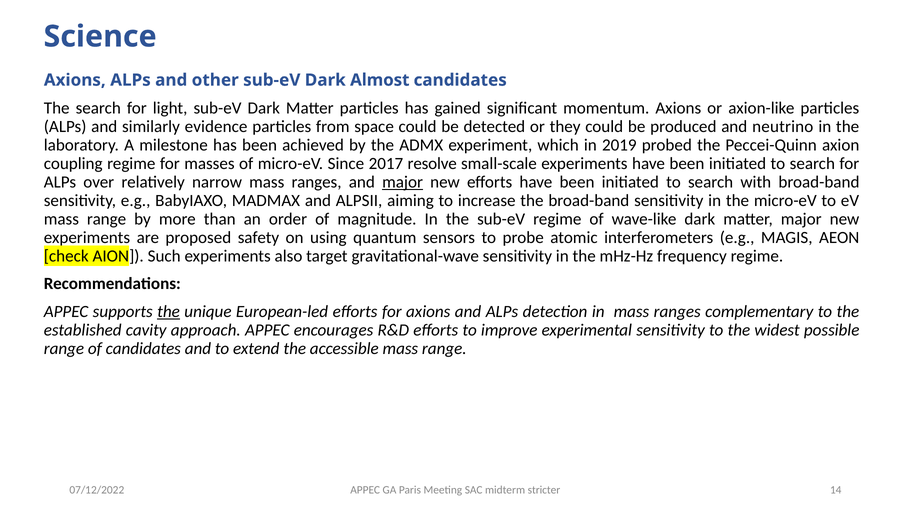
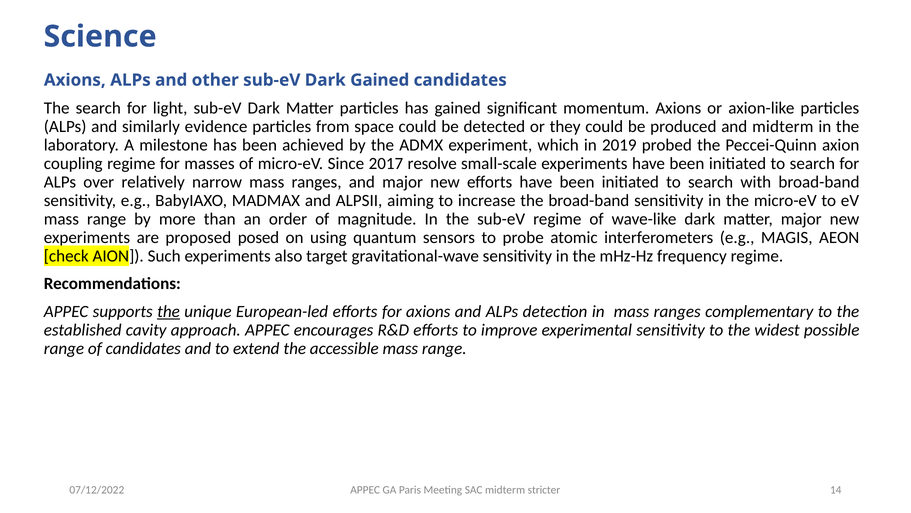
Dark Almost: Almost -> Gained (380, 80)
and neutrino: neutrino -> midterm (783, 126)
major underline: present -> none (403, 182)
safety: safety -> posed (258, 237)
